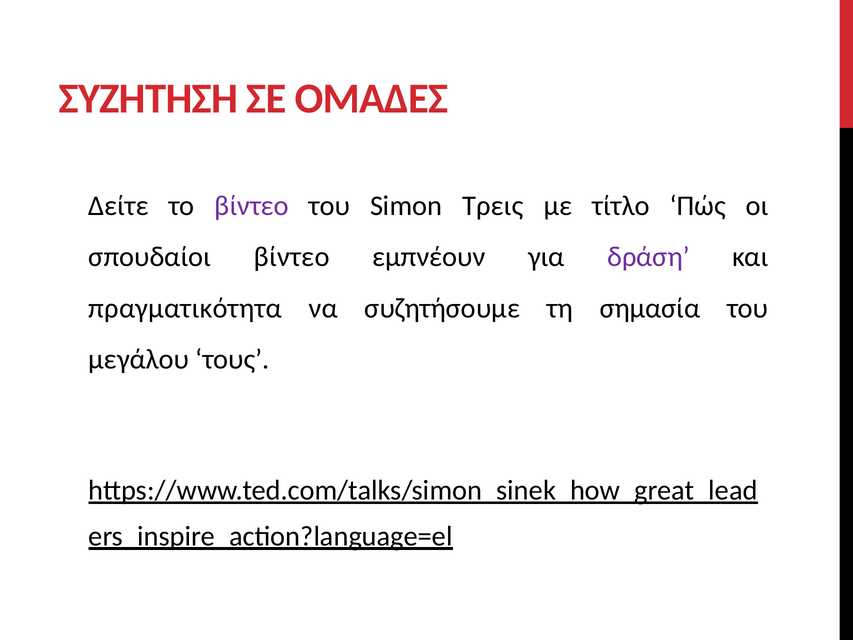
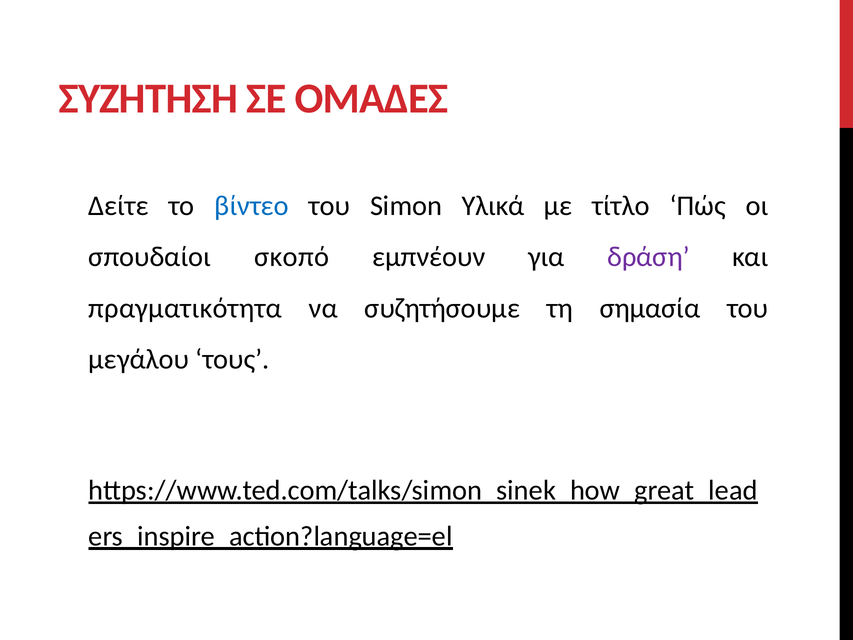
βίντεο colour: purple -> blue (252, 206)
Τρεις: Τρεις -> Υλικά (493, 206)
σπουδαίοι βίντεο: βίντεο -> σκοπό (292, 257)
